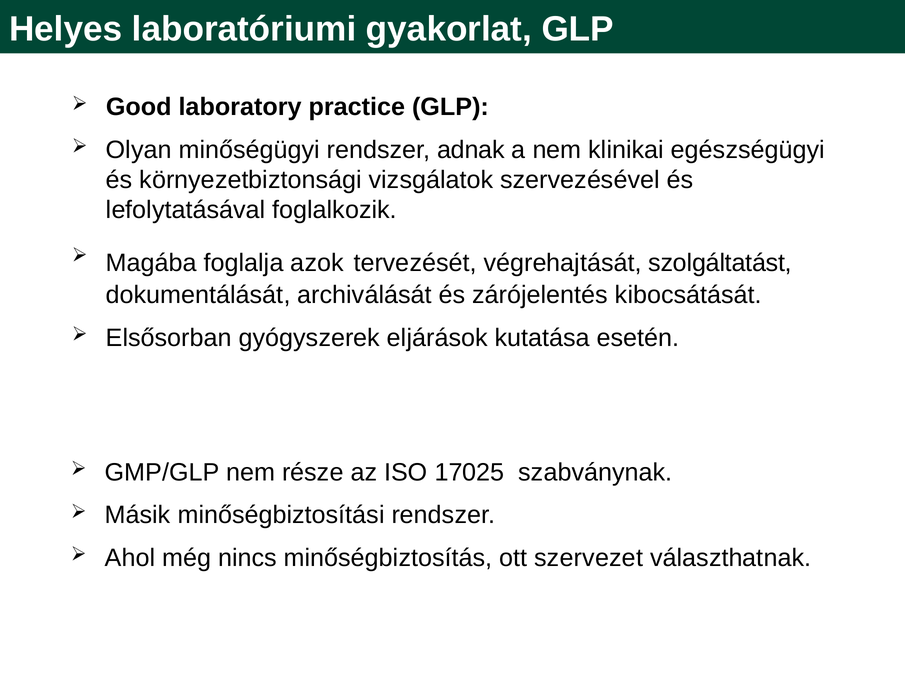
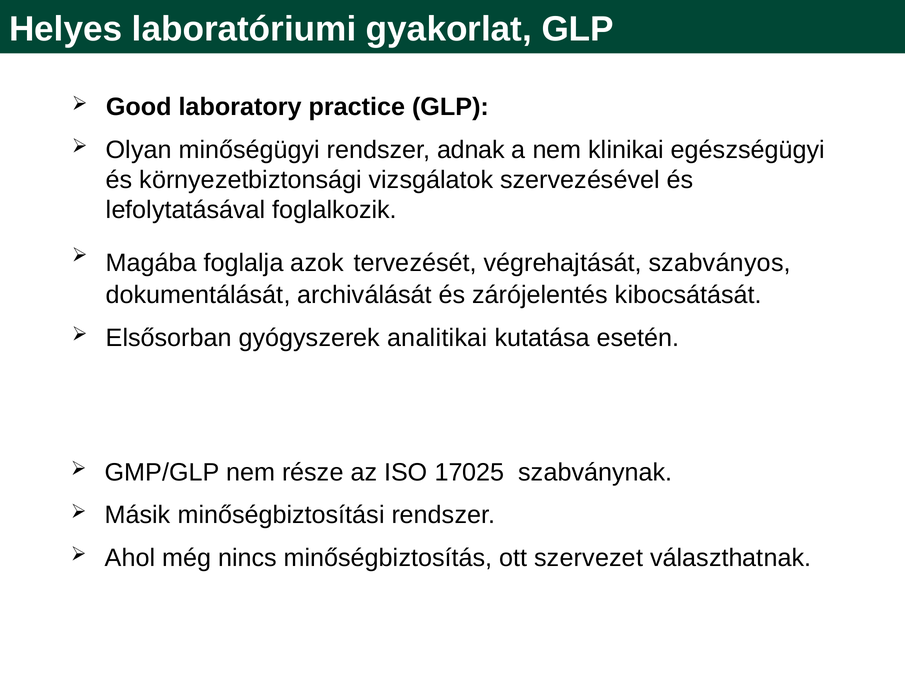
szolgáltatást: szolgáltatást -> szabványos (720, 263)
eljárások: eljárások -> analitikai (437, 338)
